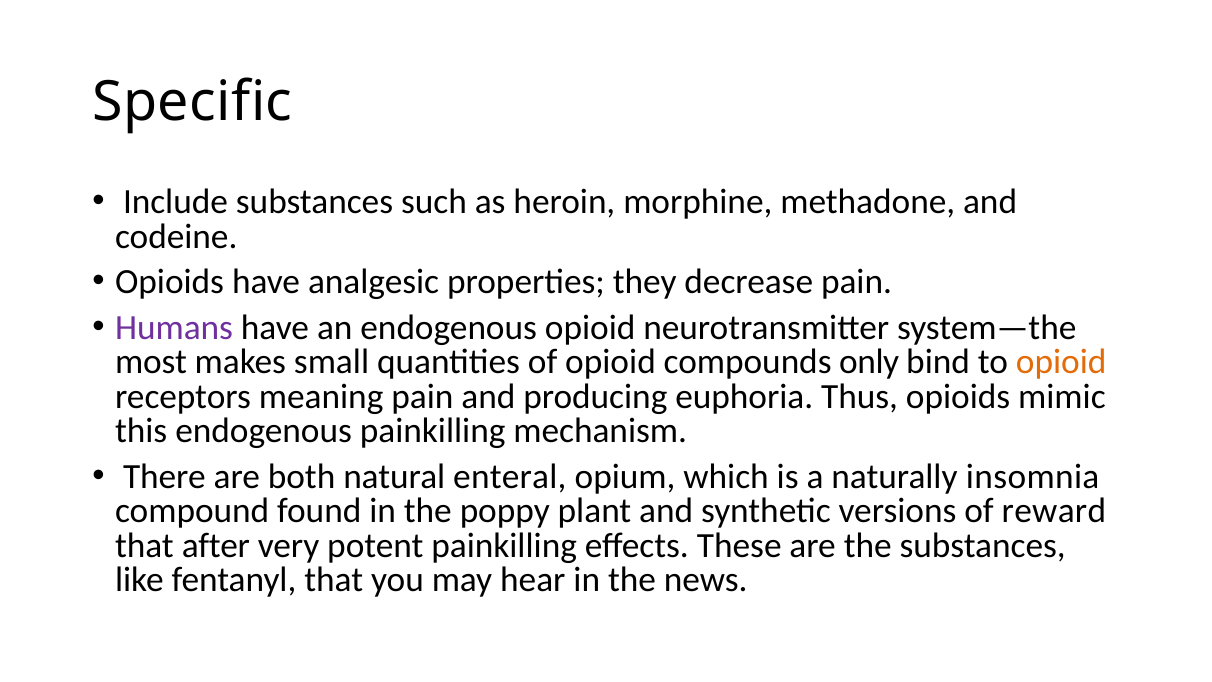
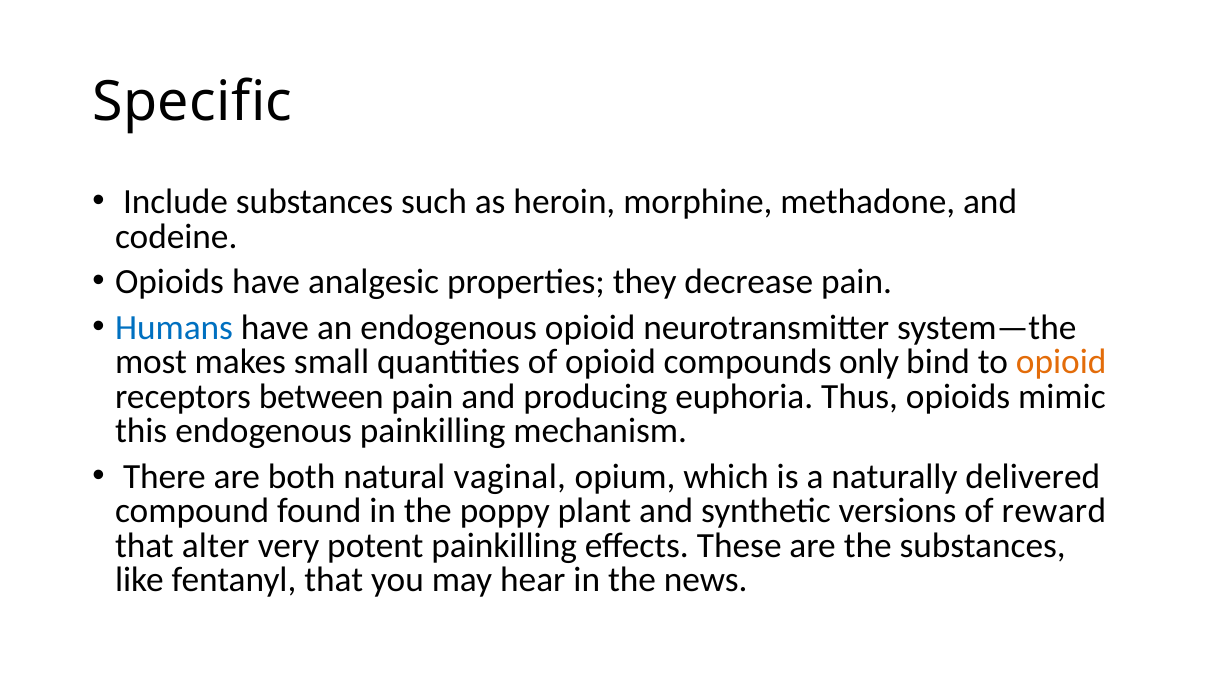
Humans colour: purple -> blue (174, 328)
meaning: meaning -> between (321, 397)
enteral: enteral -> vaginal (510, 477)
insomnia: insomnia -> delivered (1033, 477)
after: after -> alter (216, 545)
